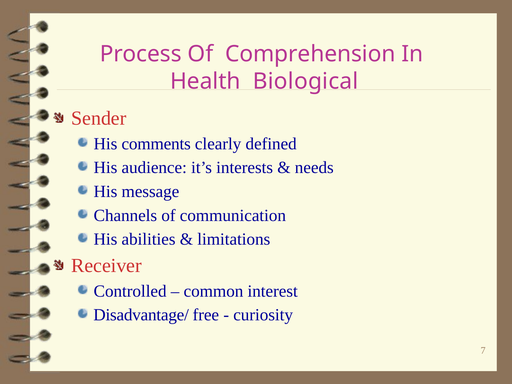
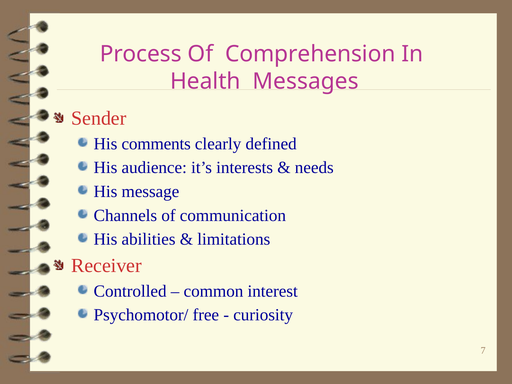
Biological: Biological -> Messages (306, 81)
Disadvantage/: Disadvantage/ -> Psychomotor/ (141, 315)
